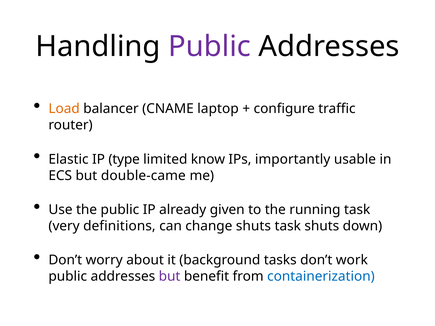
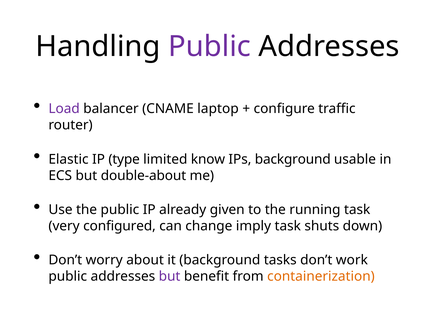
Load colour: orange -> purple (64, 109)
IPs importantly: importantly -> background (293, 159)
double-came: double-came -> double-about (143, 176)
definitions: definitions -> configured (119, 226)
change shuts: shuts -> imply (253, 226)
containerization colour: blue -> orange (321, 277)
